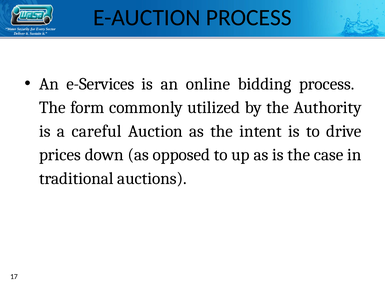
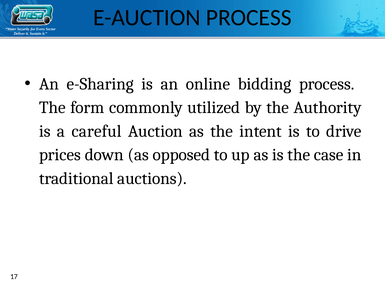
e-Services: e-Services -> e-Sharing (100, 84)
